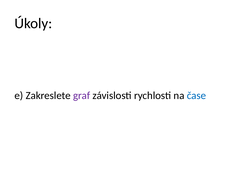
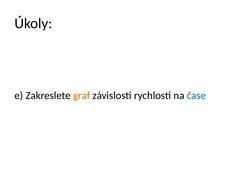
graf colour: purple -> orange (82, 96)
